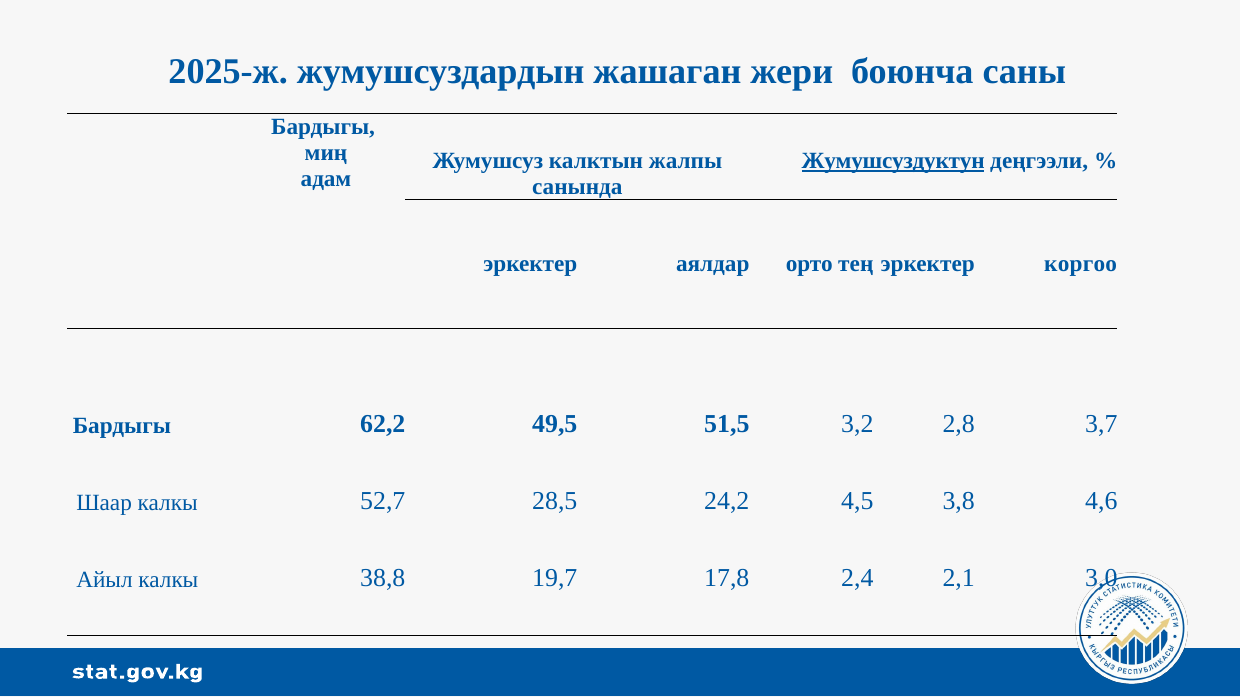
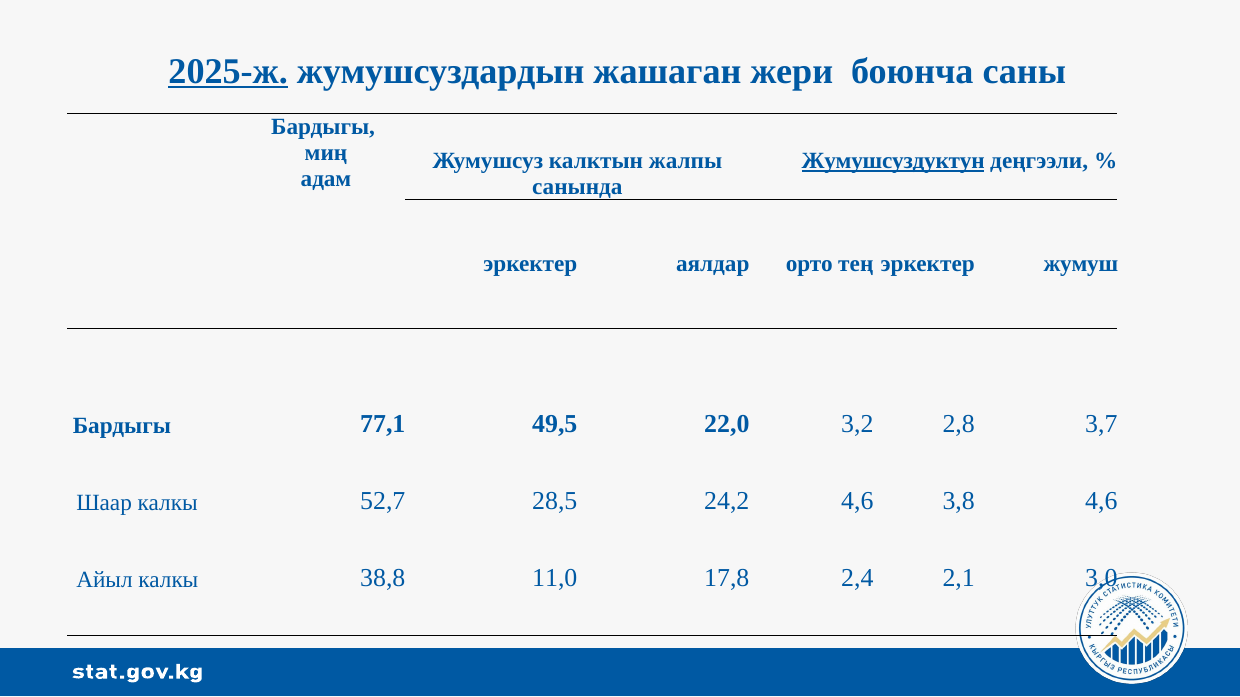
2025-ж underline: none -> present (228, 72)
коргоо: коргоо -> жумуш (1081, 264)
62,2: 62,2 -> 77,1 (383, 425)
51,5: 51,5 -> 22,0 (727, 425)
24,2 4,5: 4,5 -> 4,6 (857, 501)
19,7: 19,7 -> 11,0 (555, 578)
